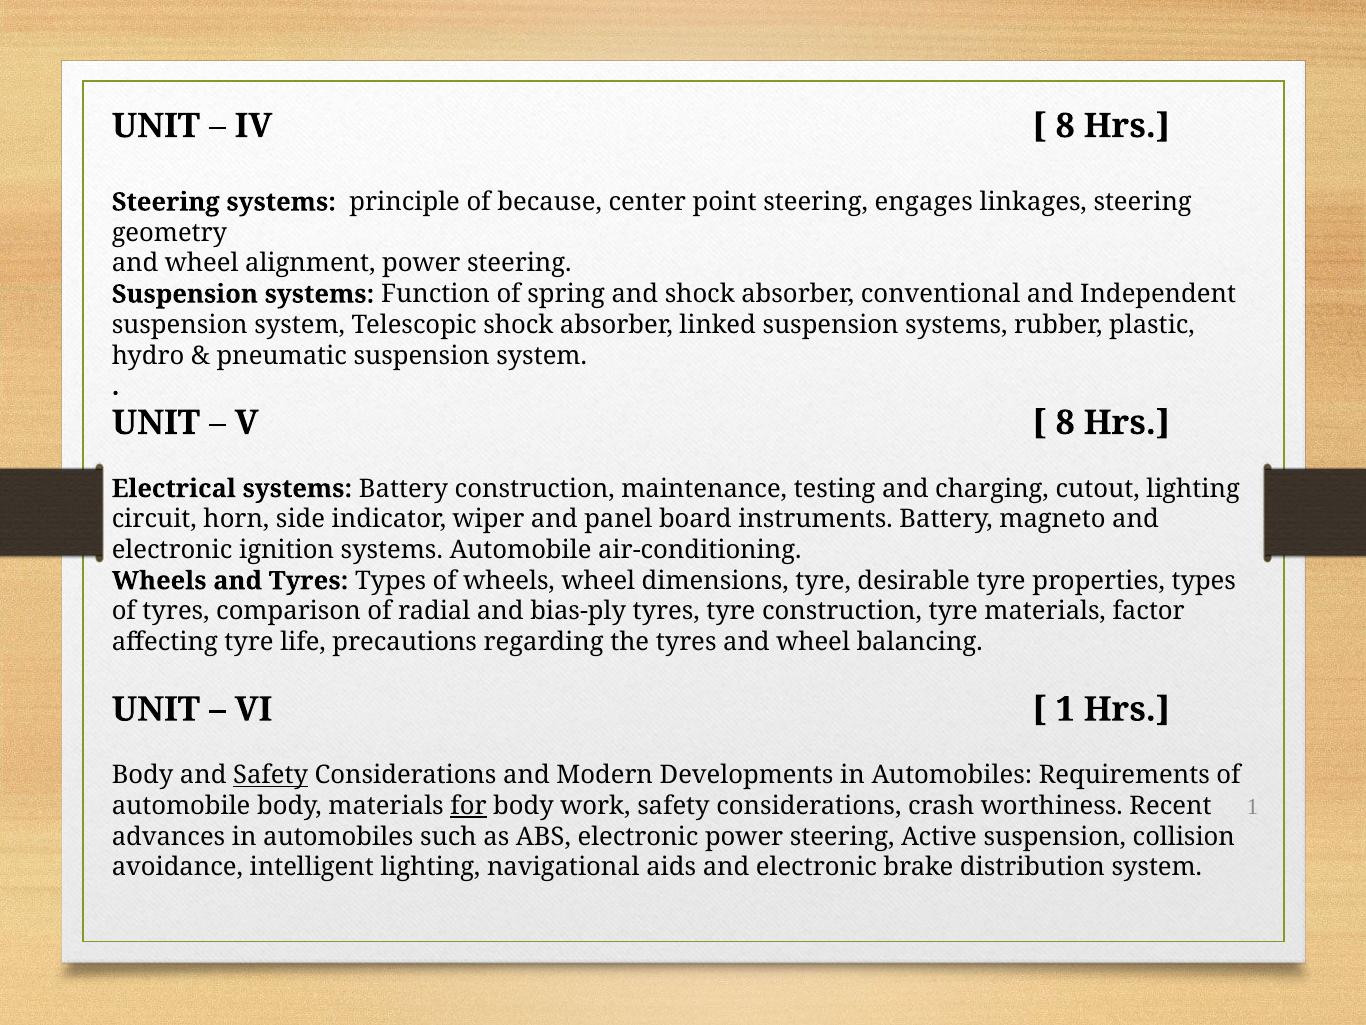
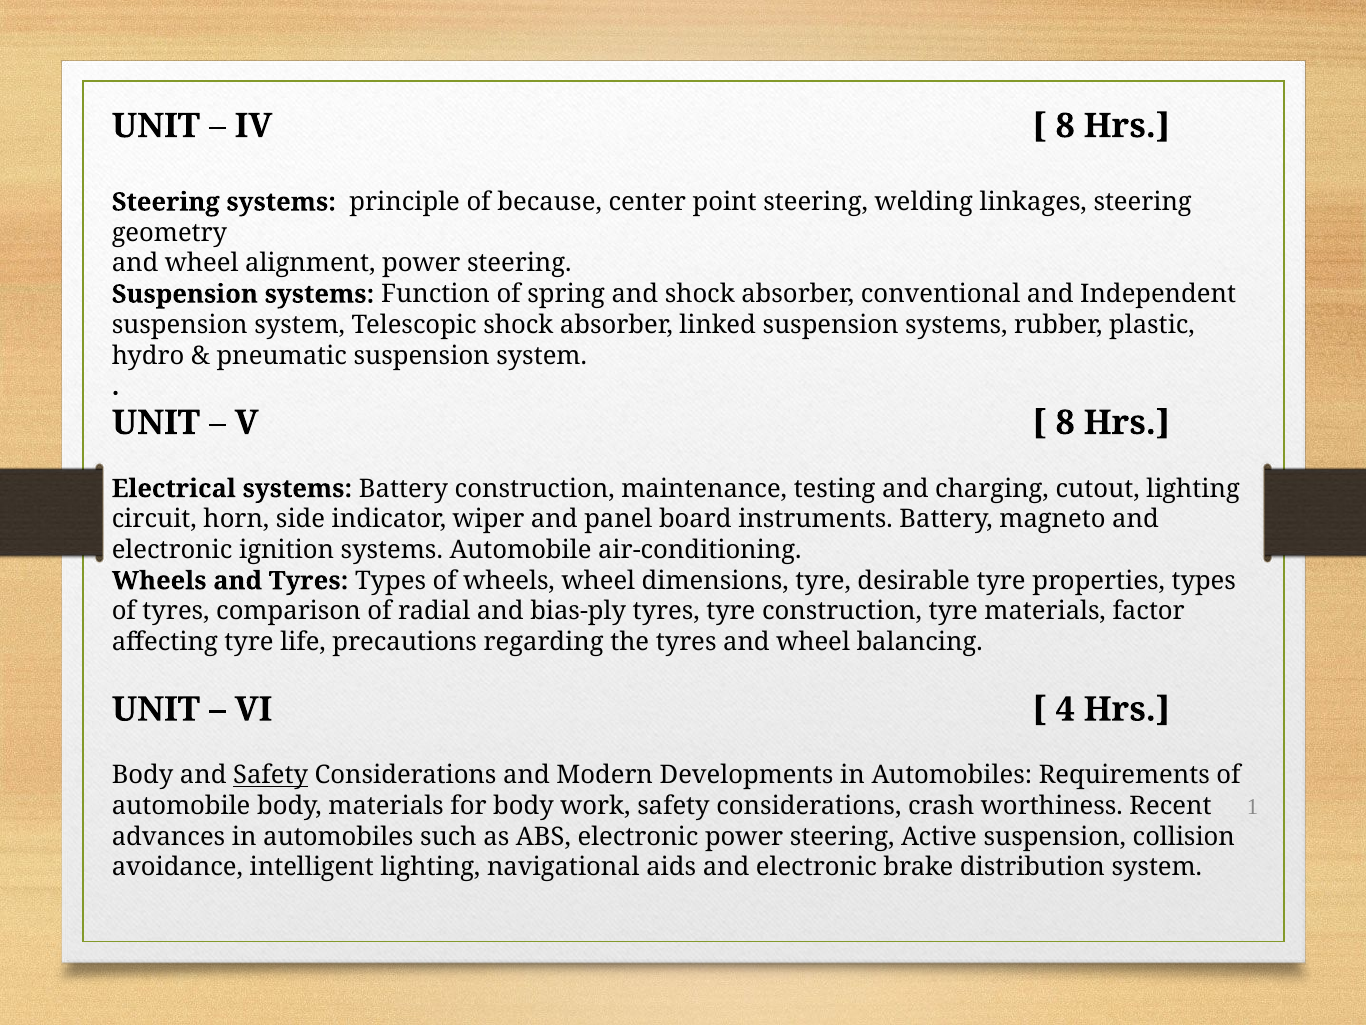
engages: engages -> welding (924, 202)
1: 1 -> 4 (1065, 709)
for underline: present -> none (468, 806)
